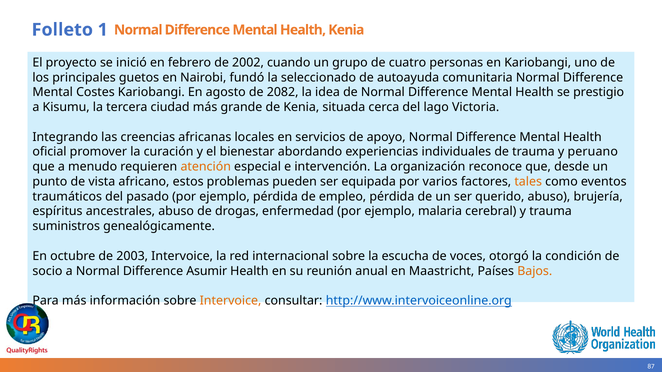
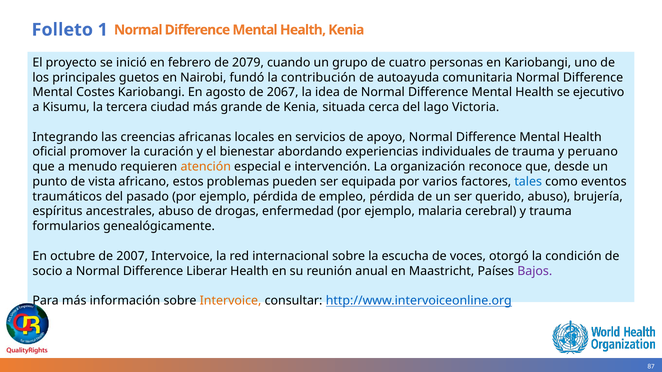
2002: 2002 -> 2079 (248, 63)
seleccionado: seleccionado -> contribución (318, 78)
2082: 2082 -> 2067 (283, 92)
prestigio: prestigio -> ejecutivo (599, 92)
tales colour: orange -> blue (528, 182)
suministros: suministros -> formularios (66, 227)
2003: 2003 -> 2007 (132, 256)
Asumir: Asumir -> Liberar (207, 271)
Bajos colour: orange -> purple (535, 271)
